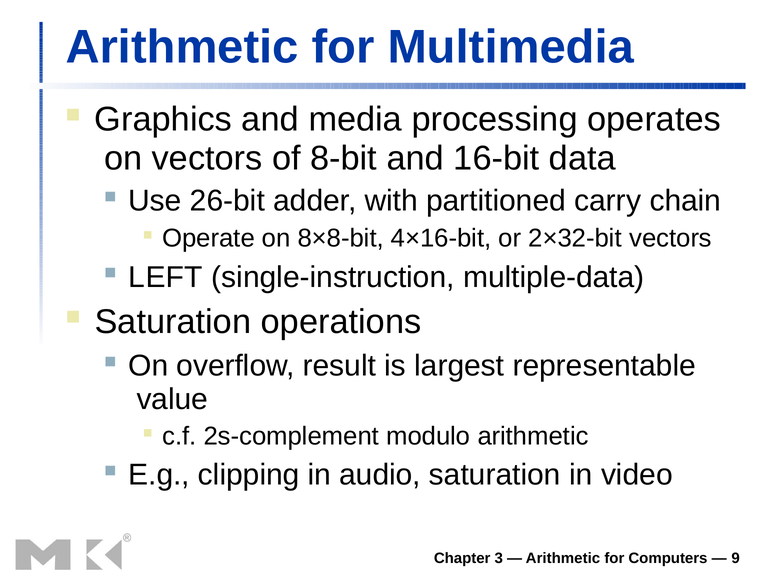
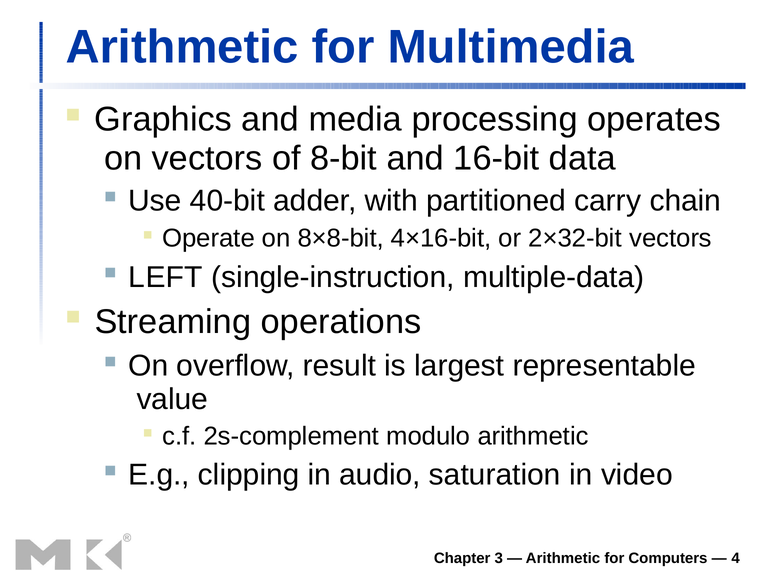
26-bit: 26-bit -> 40-bit (227, 201)
Saturation: Saturation -> Streaming (173, 322)
9: 9 -> 4 (736, 558)
